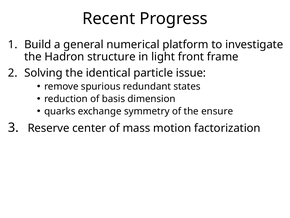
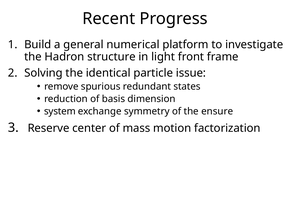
quarks: quarks -> system (60, 111)
